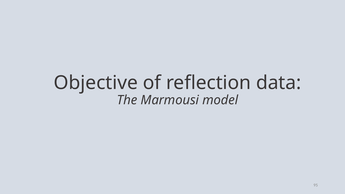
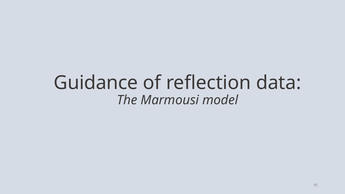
Objective: Objective -> Guidance (96, 83)
